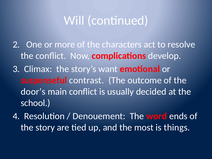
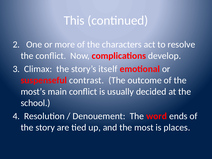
Will: Will -> This (74, 21)
want: want -> itself (108, 69)
door’s: door’s -> most’s (33, 92)
things: things -> places (177, 127)
